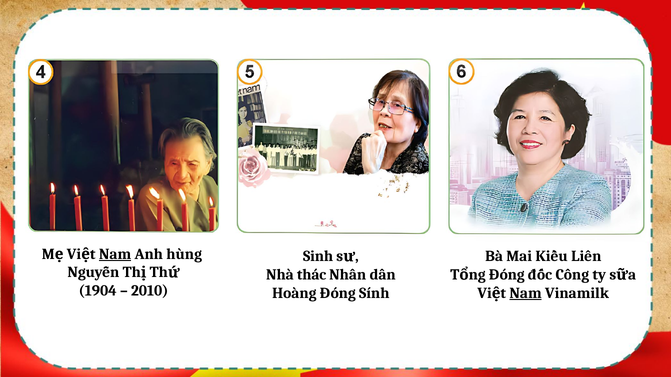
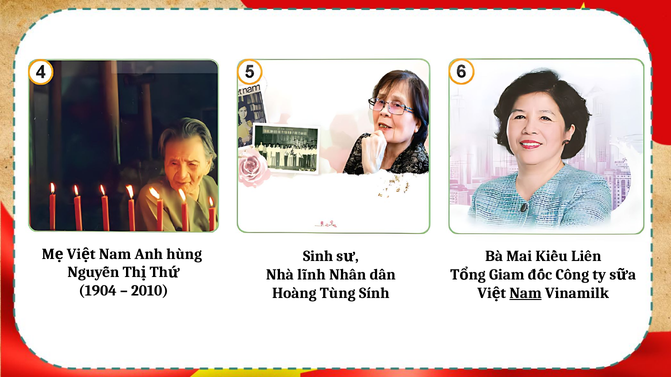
Nam underline: present -> none (115, 254)
thác: thác -> lĩnh (311, 275)
Đóng: Đóng -> Giam (507, 275)
Hoàng Đóng: Đóng -> Tùng (338, 293)
